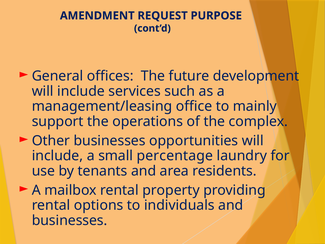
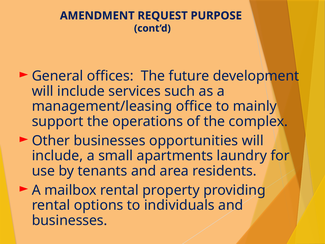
percentage: percentage -> apartments (175, 156)
